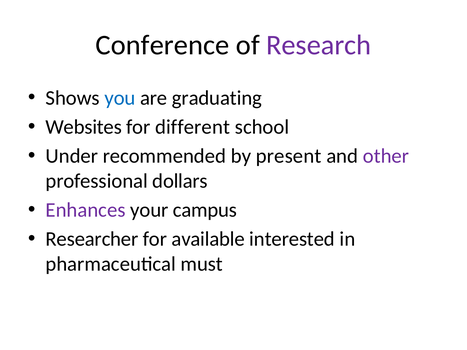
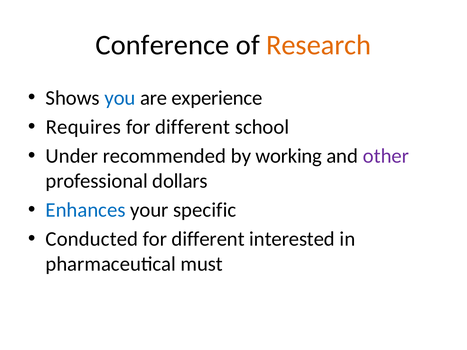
Research colour: purple -> orange (319, 45)
graduating: graduating -> experience (217, 98)
Websites: Websites -> Requires (83, 127)
present: present -> working (289, 156)
Enhances colour: purple -> blue (86, 210)
campus: campus -> specific (205, 210)
Researcher: Researcher -> Conducted (92, 239)
available: available -> different (208, 239)
